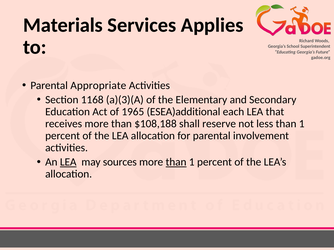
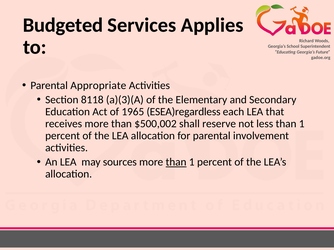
Materials: Materials -> Budgeted (63, 25)
1168: 1168 -> 8118 (92, 100)
ESEA)additional: ESEA)additional -> ESEA)regardless (184, 112)
$108,188: $108,188 -> $500,002 (156, 124)
LEA underline: present -> none (68, 162)
